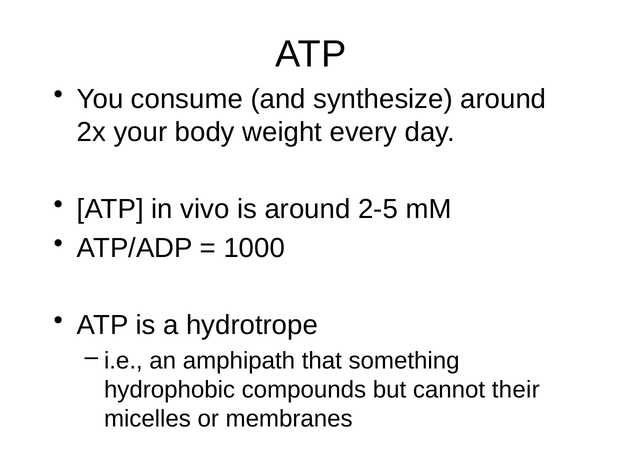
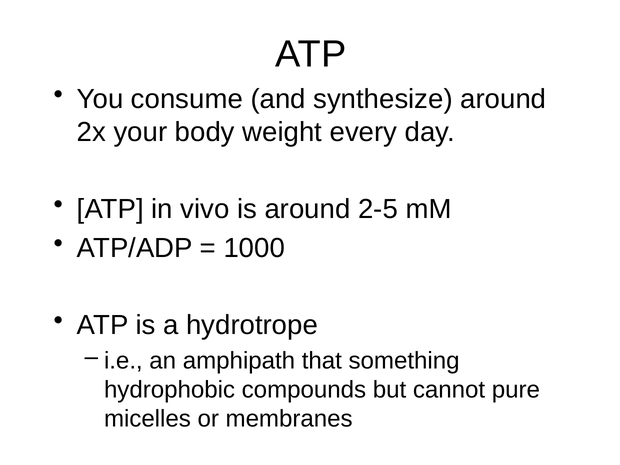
their: their -> pure (516, 390)
